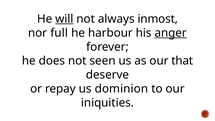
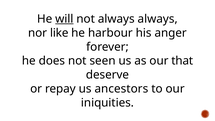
always inmost: inmost -> always (158, 19)
full: full -> like (59, 33)
anger underline: present -> none (171, 33)
dominion: dominion -> ancestors (121, 89)
